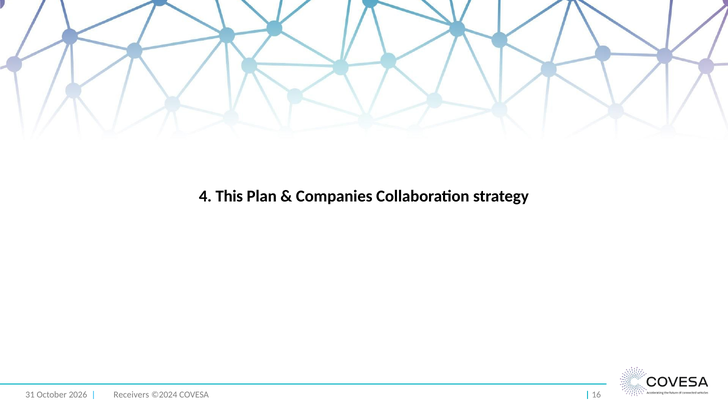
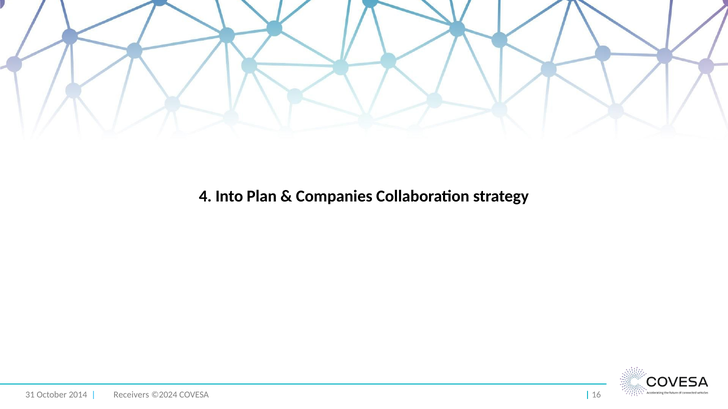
This: This -> Into (229, 197)
2026: 2026 -> 2014 (78, 395)
